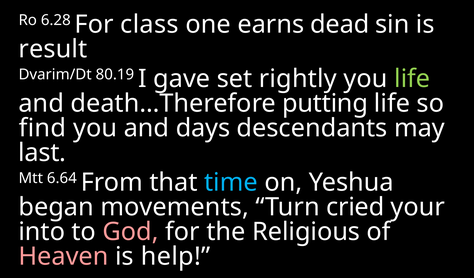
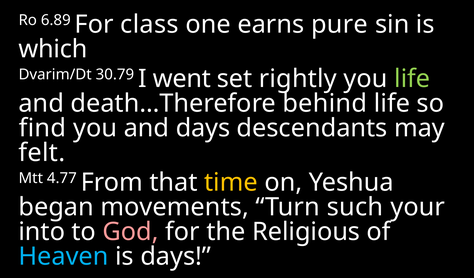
6.28: 6.28 -> 6.89 (56, 20)
dead: dead -> pure (340, 24)
result: result -> which (53, 49)
80.19: 80.19 -> 30.79 (115, 74)
gave: gave -> went (182, 79)
putting: putting -> behind (325, 103)
last: last -> felt (42, 153)
6.64: 6.64 -> 4.77 (62, 178)
time colour: light blue -> yellow (231, 182)
cried: cried -> such (355, 207)
Heaven colour: pink -> light blue (64, 256)
is help: help -> days (176, 256)
